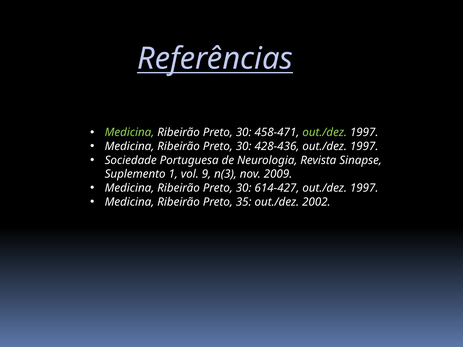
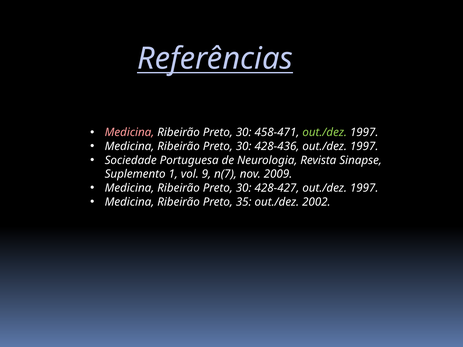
Medicina colour: light green -> pink (129, 133)
n(3: n(3 -> n(7 (225, 174)
614-427: 614-427 -> 428-427 (277, 188)
